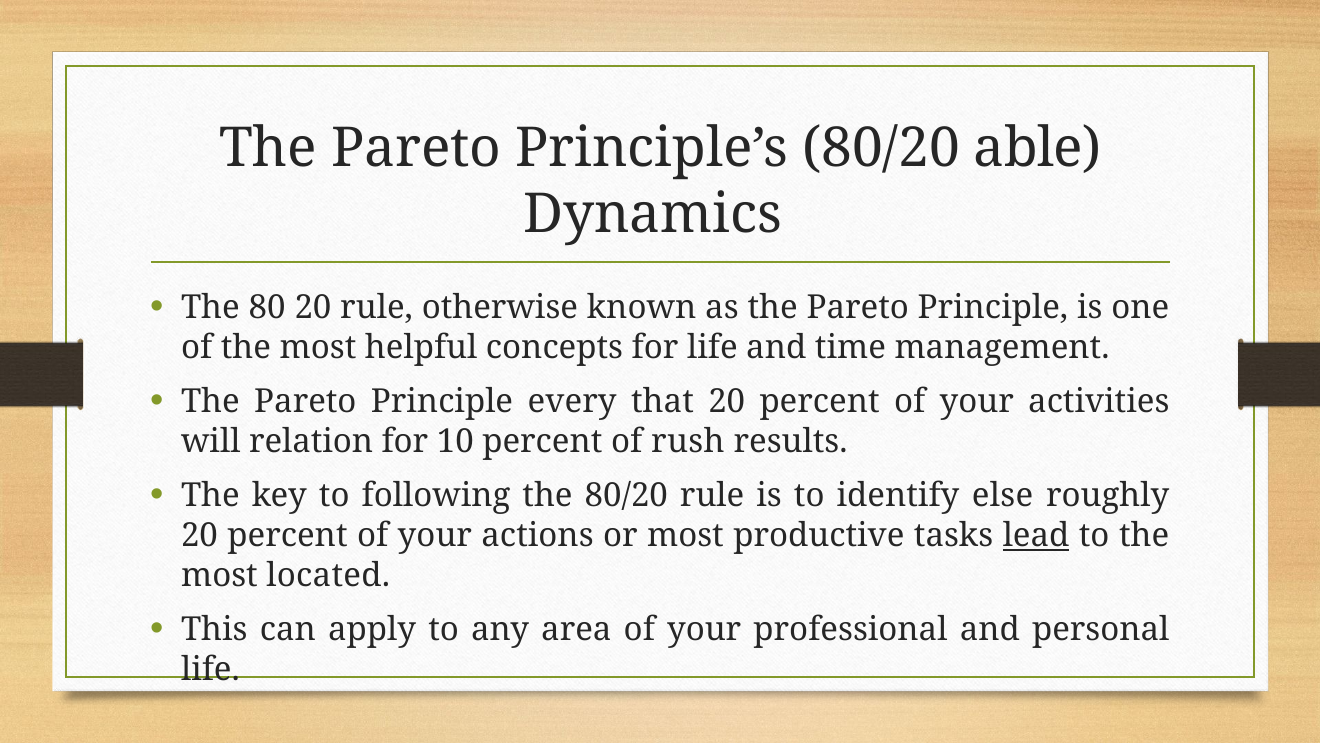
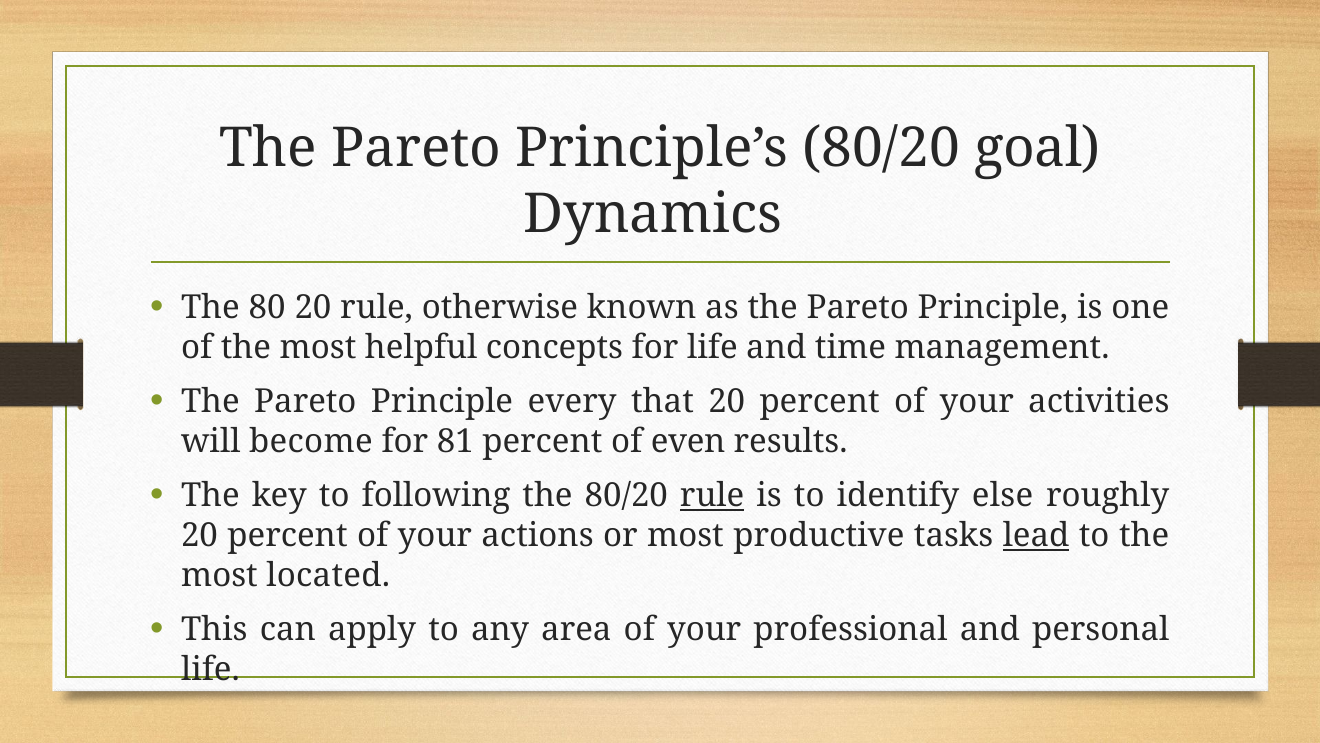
able: able -> goal (1038, 148)
relation: relation -> become (311, 441)
10: 10 -> 81 (455, 441)
rush: rush -> even (688, 441)
rule underline: none -> present (712, 496)
